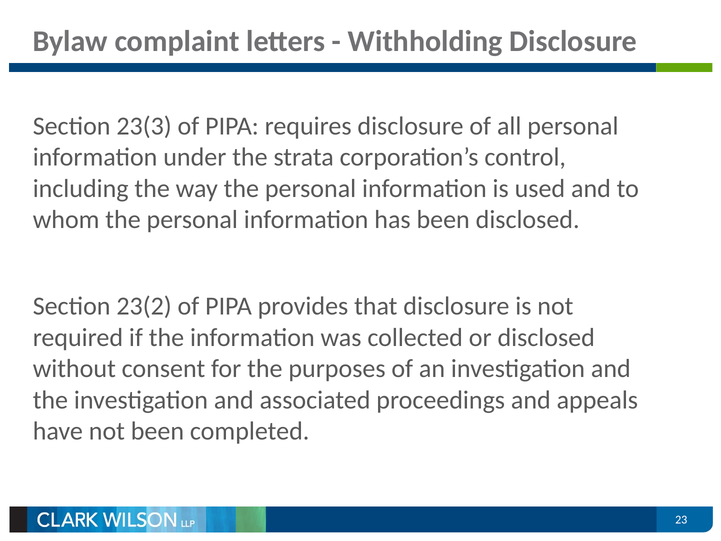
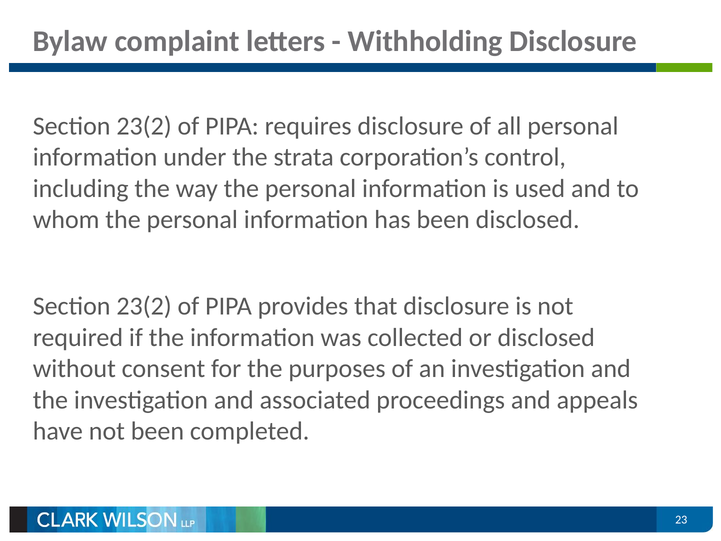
23(3: 23(3 -> 23(2 (144, 126)
